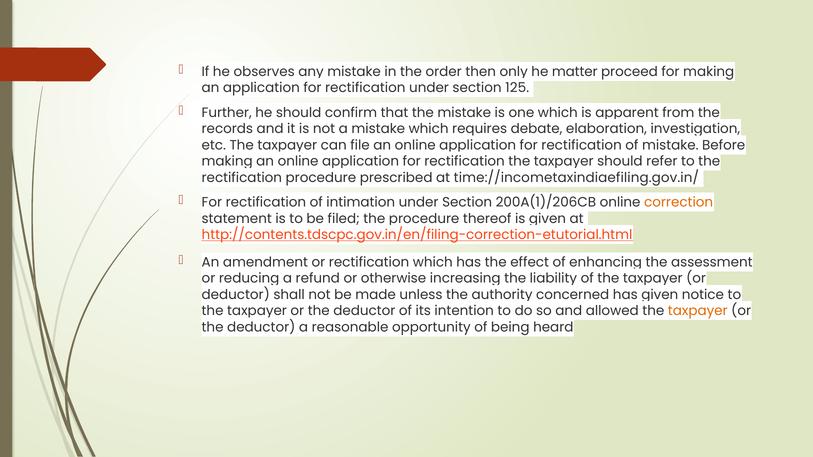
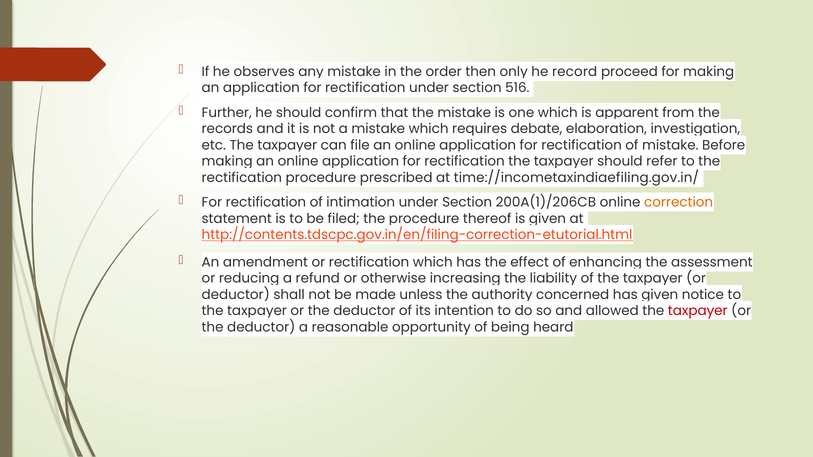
matter: matter -> record (575, 72)
125: 125 -> 516 (517, 88)
taxpayer colour: orange -> red (698, 311)
